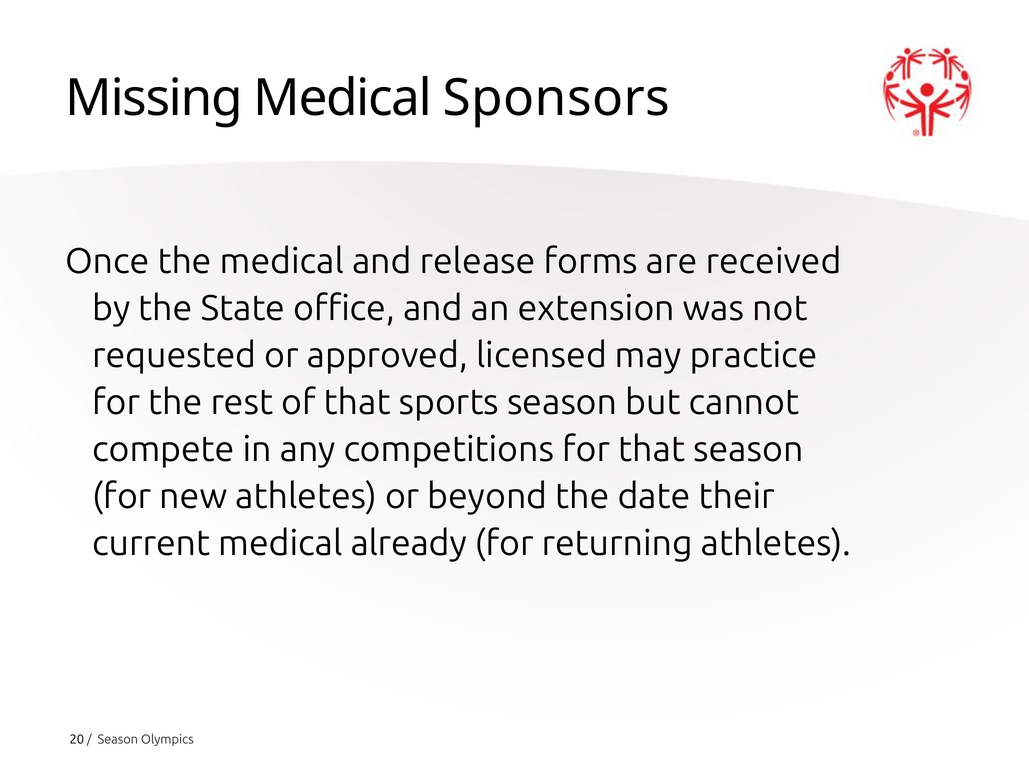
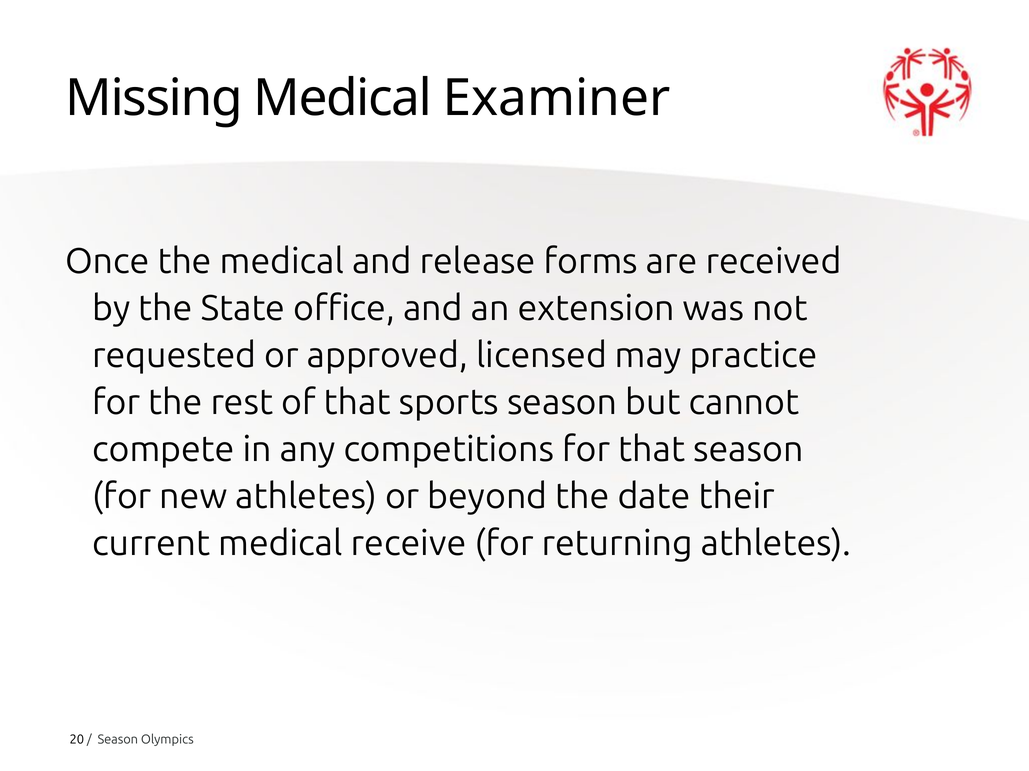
Sponsors: Sponsors -> Examiner (557, 99)
already: already -> receive (409, 544)
